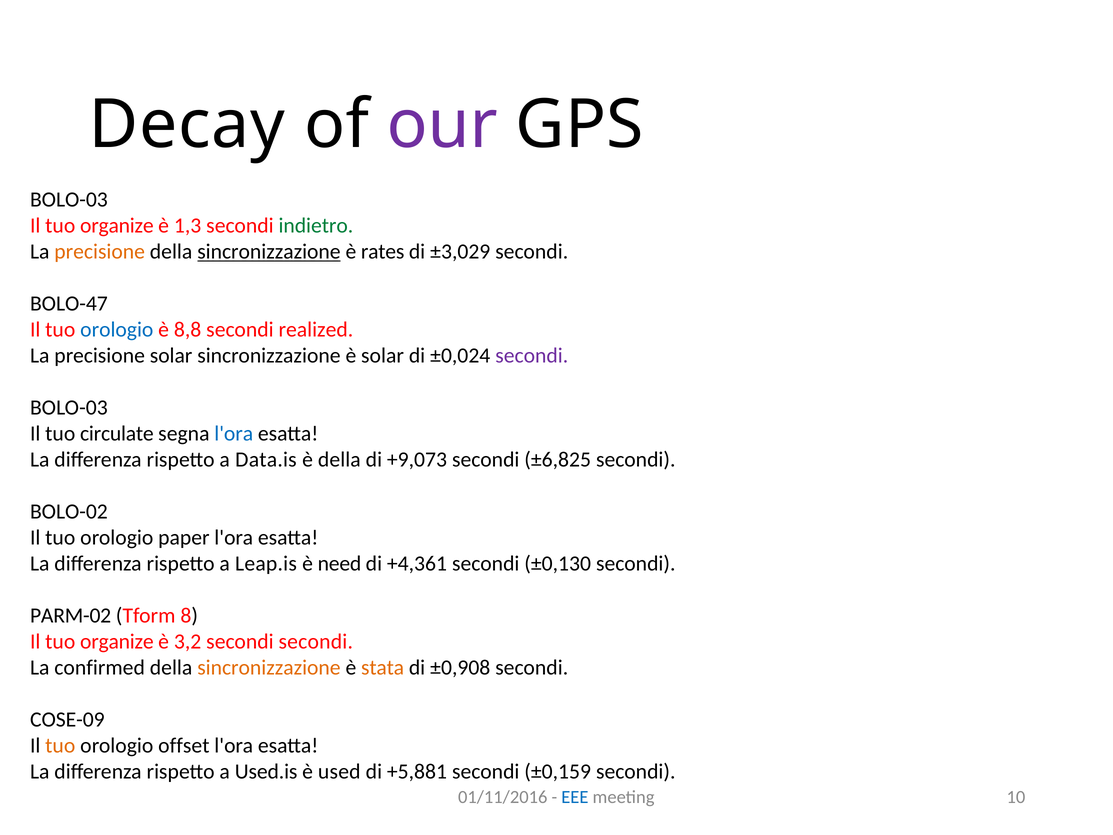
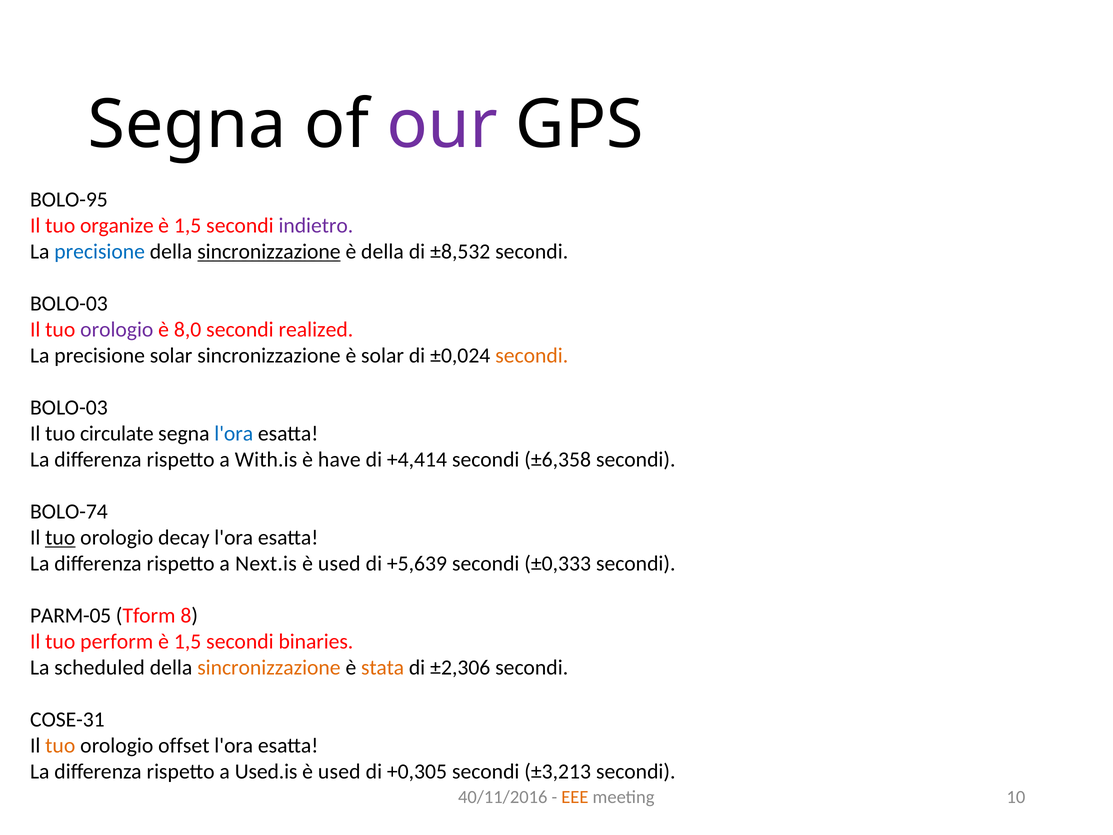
Decay: Decay -> Segna (187, 125)
BOLO-03: BOLO-03 -> BOLO-95 (69, 200)
1,3: 1,3 -> 1,5 (188, 226)
indietro colour: green -> purple (316, 226)
precisione colour: orange -> blue (100, 252)
è rates: rates -> della (382, 252)
±3,029: ±3,029 -> ±8,532 (460, 252)
BOLO-47: BOLO-47 -> BOLO-03 (69, 304)
orologio colour: blue -> purple (117, 330)
8,8: 8,8 -> 8,0 (188, 330)
secondi colour: purple -> orange (532, 356)
Data.is: Data.is -> With.is (266, 459)
è della: della -> have (339, 459)
+9,073: +9,073 -> +4,414 (417, 459)
±6,825: ±6,825 -> ±6,358 (558, 459)
BOLO-02: BOLO-02 -> BOLO-74 (69, 511)
tuo underline: none -> present (60, 537)
paper: paper -> decay (184, 537)
Leap.is: Leap.is -> Next.is (266, 563)
need: need -> used (339, 563)
+4,361: +4,361 -> +5,639 (417, 563)
±0,130: ±0,130 -> ±0,333 (558, 563)
PARM-02: PARM-02 -> PARM-05 (71, 615)
organize: organize -> perform (117, 641)
3,2: 3,2 -> 1,5 (188, 641)
secondi secondi: secondi -> binaries (316, 641)
confirmed: confirmed -> scheduled (100, 667)
±0,908: ±0,908 -> ±2,306 (460, 667)
COSE-09: COSE-09 -> COSE-31 (67, 719)
+5,881: +5,881 -> +0,305 (417, 771)
±0,159: ±0,159 -> ±3,213 (558, 771)
01/11/2016: 01/11/2016 -> 40/11/2016 (503, 797)
EEE colour: blue -> orange (575, 797)
